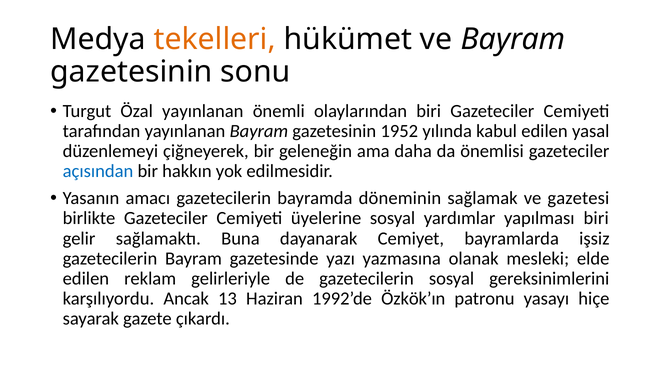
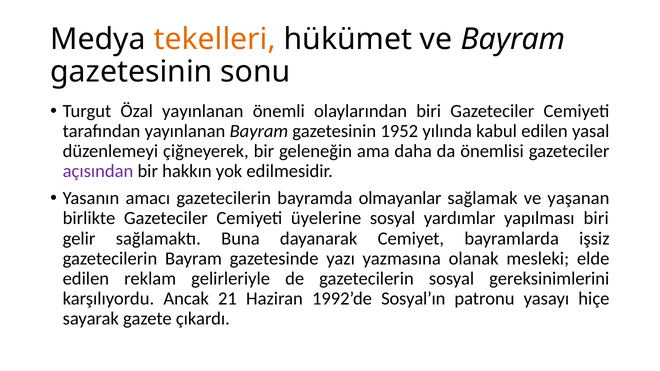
açısından colour: blue -> purple (98, 171)
döneminin: döneminin -> olmayanlar (400, 198)
gazetesi: gazetesi -> yaşanan (578, 198)
13: 13 -> 21 (227, 299)
Özkök’ın: Özkök’ın -> Sosyal’ın (413, 299)
